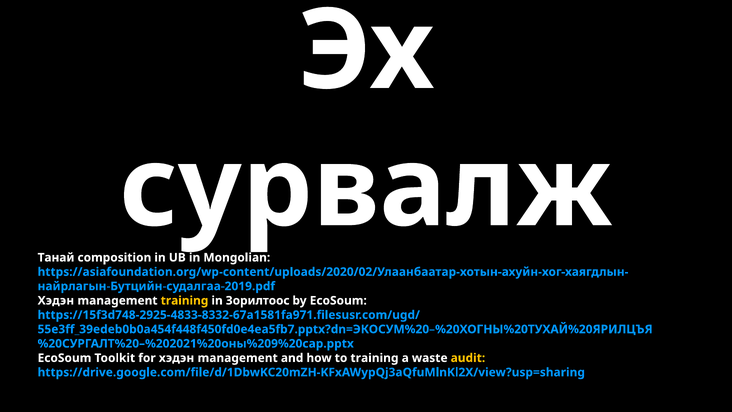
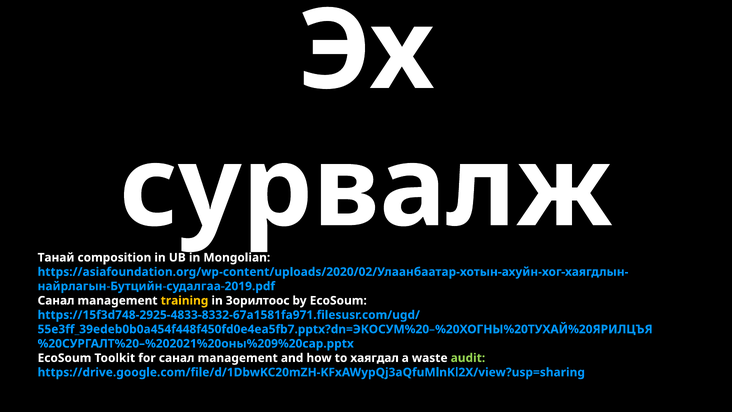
Хэдэн: Хэдэн -> Санал (56, 300)
for хэдэн: хэдэн -> санал (177, 358)
to training: training -> хаягдал (375, 358)
audit colour: yellow -> light green (468, 358)
